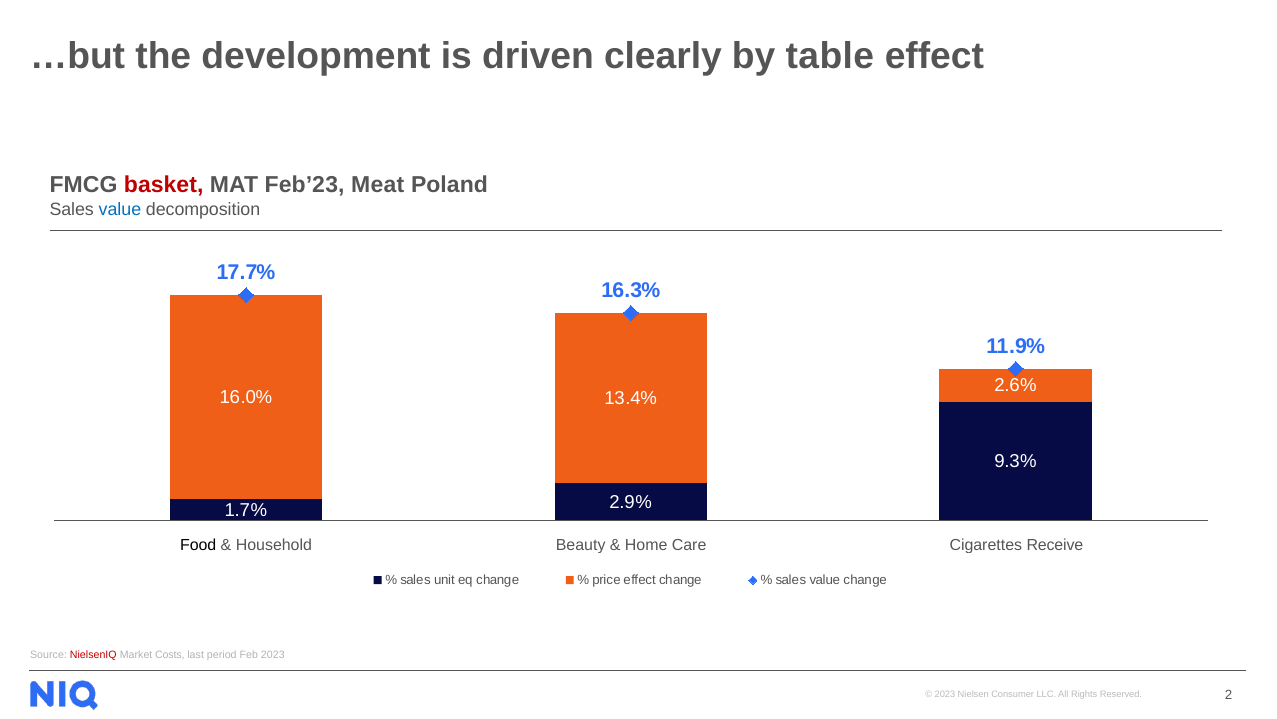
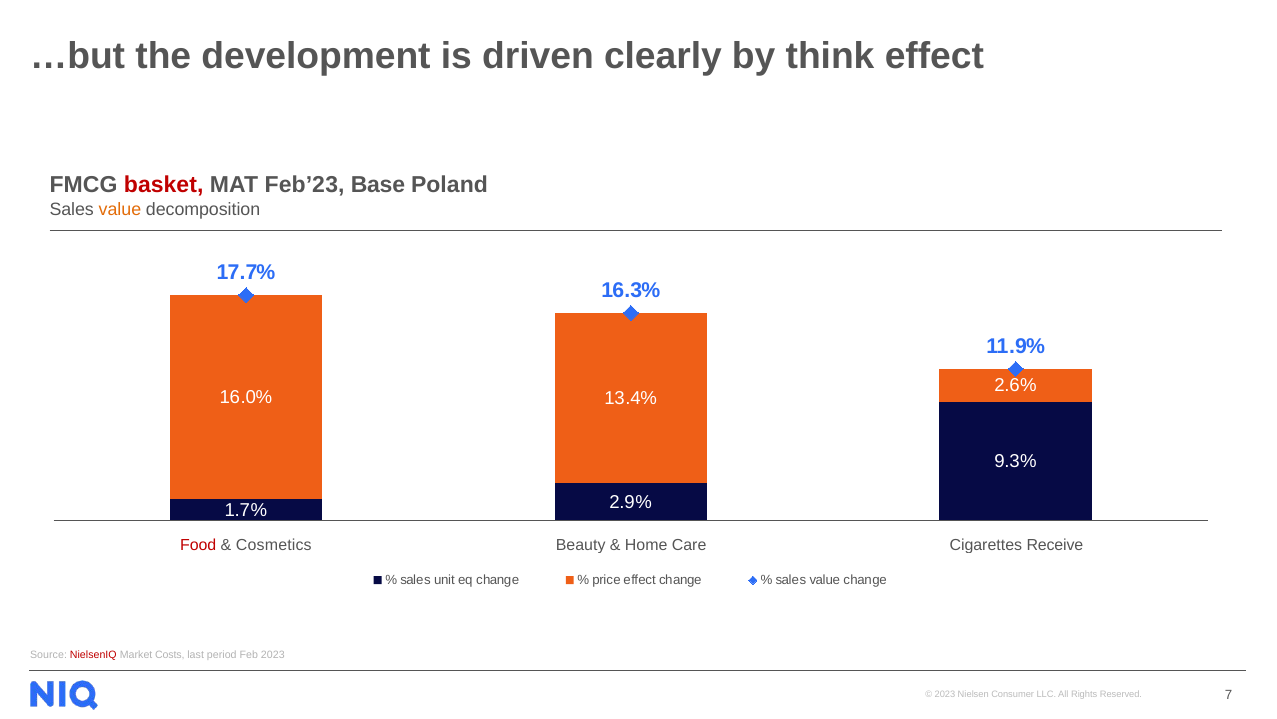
table: table -> think (830, 56)
Meat: Meat -> Base (378, 185)
value colour: blue -> orange (120, 209)
Food colour: black -> red (198, 544)
Household: Household -> Cosmetics (274, 544)
2: 2 -> 7 (1229, 694)
